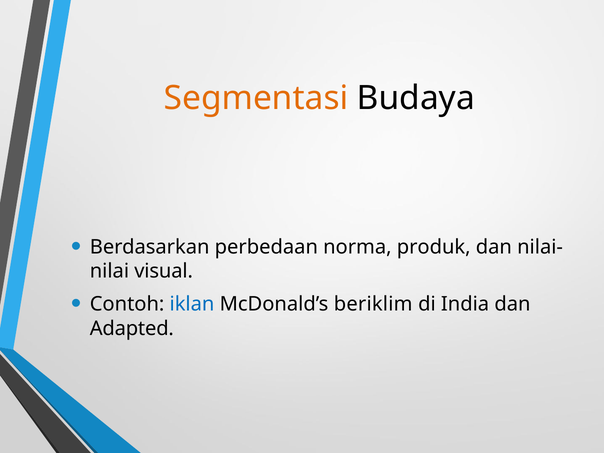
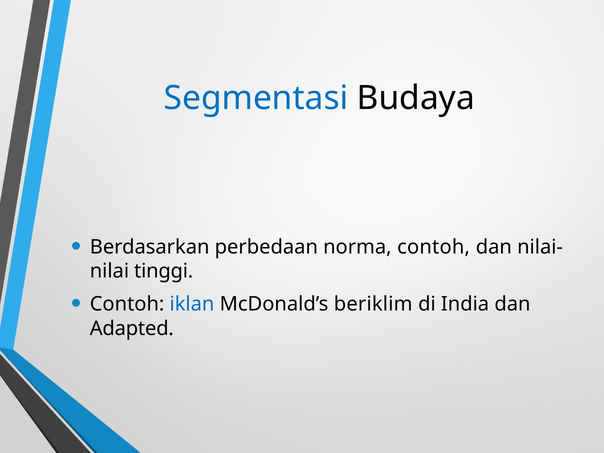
Segmentasi colour: orange -> blue (256, 98)
norma produk: produk -> contoh (434, 247)
visual: visual -> tinggi (164, 271)
